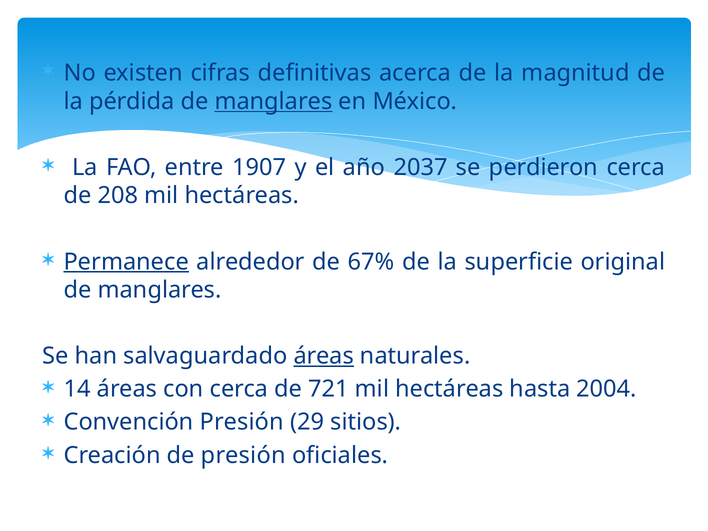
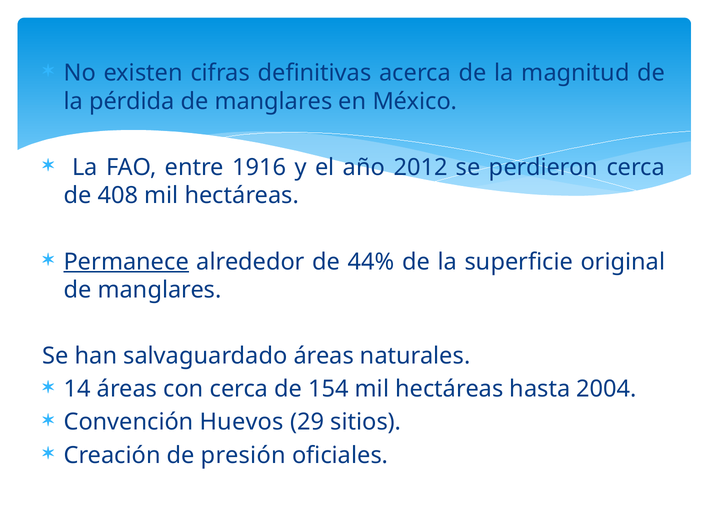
manglares underline: present -> none (274, 101)
1907: 1907 -> 1916 (259, 167)
2037: 2037 -> 2012 (421, 167)
208: 208 -> 408 (118, 196)
67%: 67% -> 44% (371, 262)
áreas underline: present -> none (324, 356)
721: 721 -> 154 (328, 389)
Convención Presión: Presión -> Huevos (242, 422)
